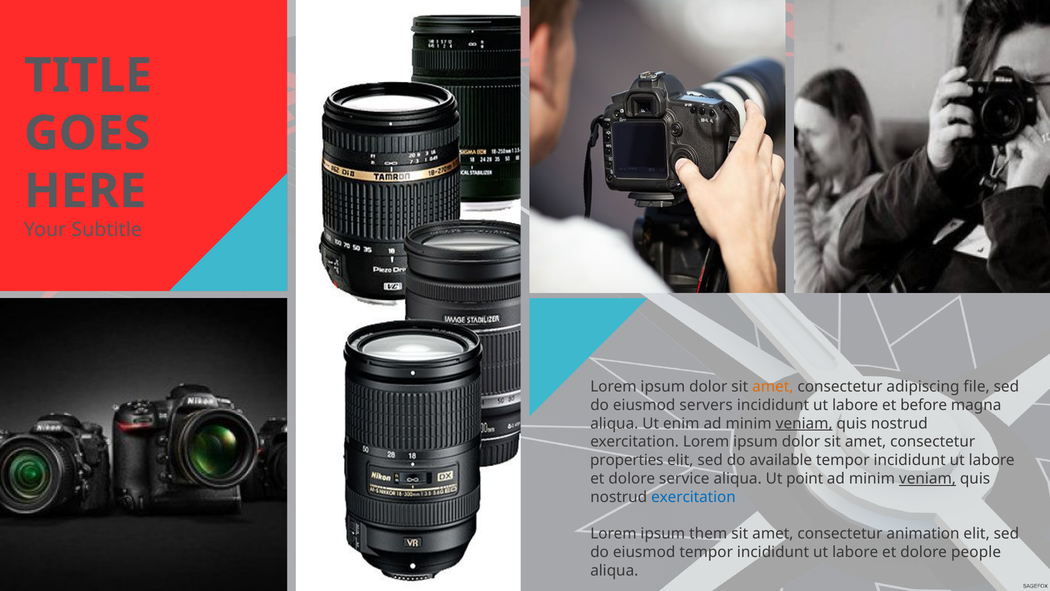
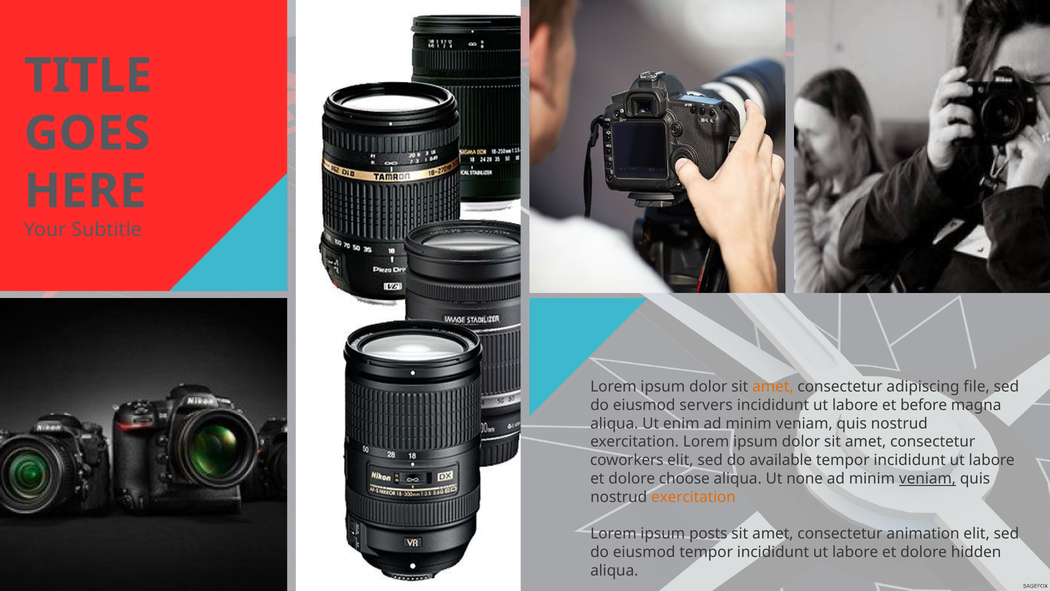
veniam underline: present -> none (804, 423)
properties: properties -> coworkers (627, 460)
service: service -> choose (684, 478)
point: point -> none (805, 478)
exercitation colour: blue -> orange (693, 497)
them: them -> posts (708, 534)
people: people -> hidden (976, 552)
